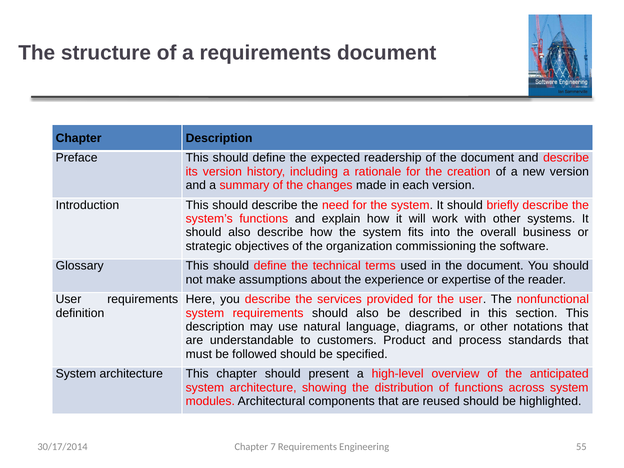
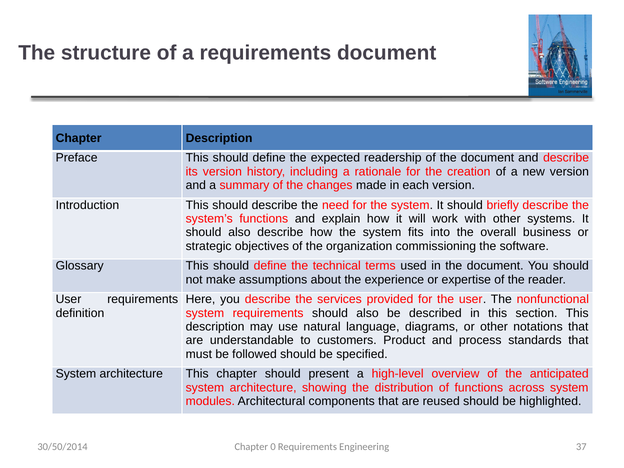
30/17/2014: 30/17/2014 -> 30/50/2014 (62, 447)
7: 7 -> 0 (273, 447)
55: 55 -> 37 (581, 447)
